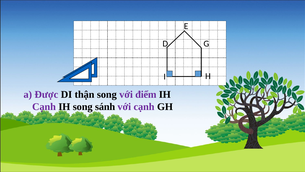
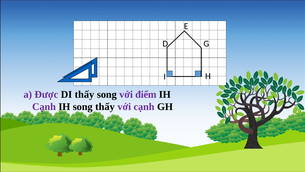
DI thận: thận -> thấy (84, 94)
song sánh: sánh -> thấy (105, 106)
